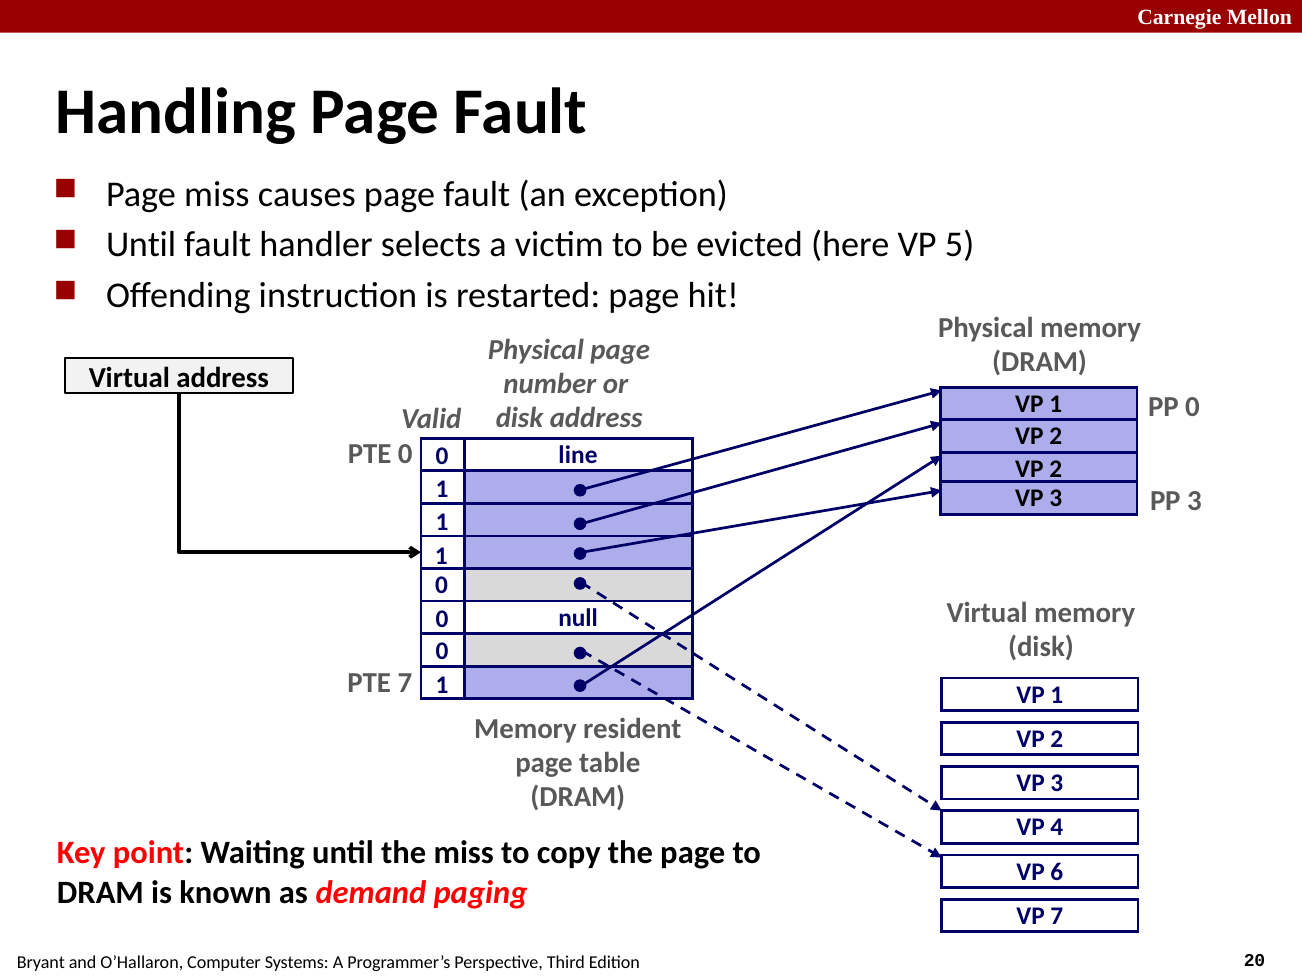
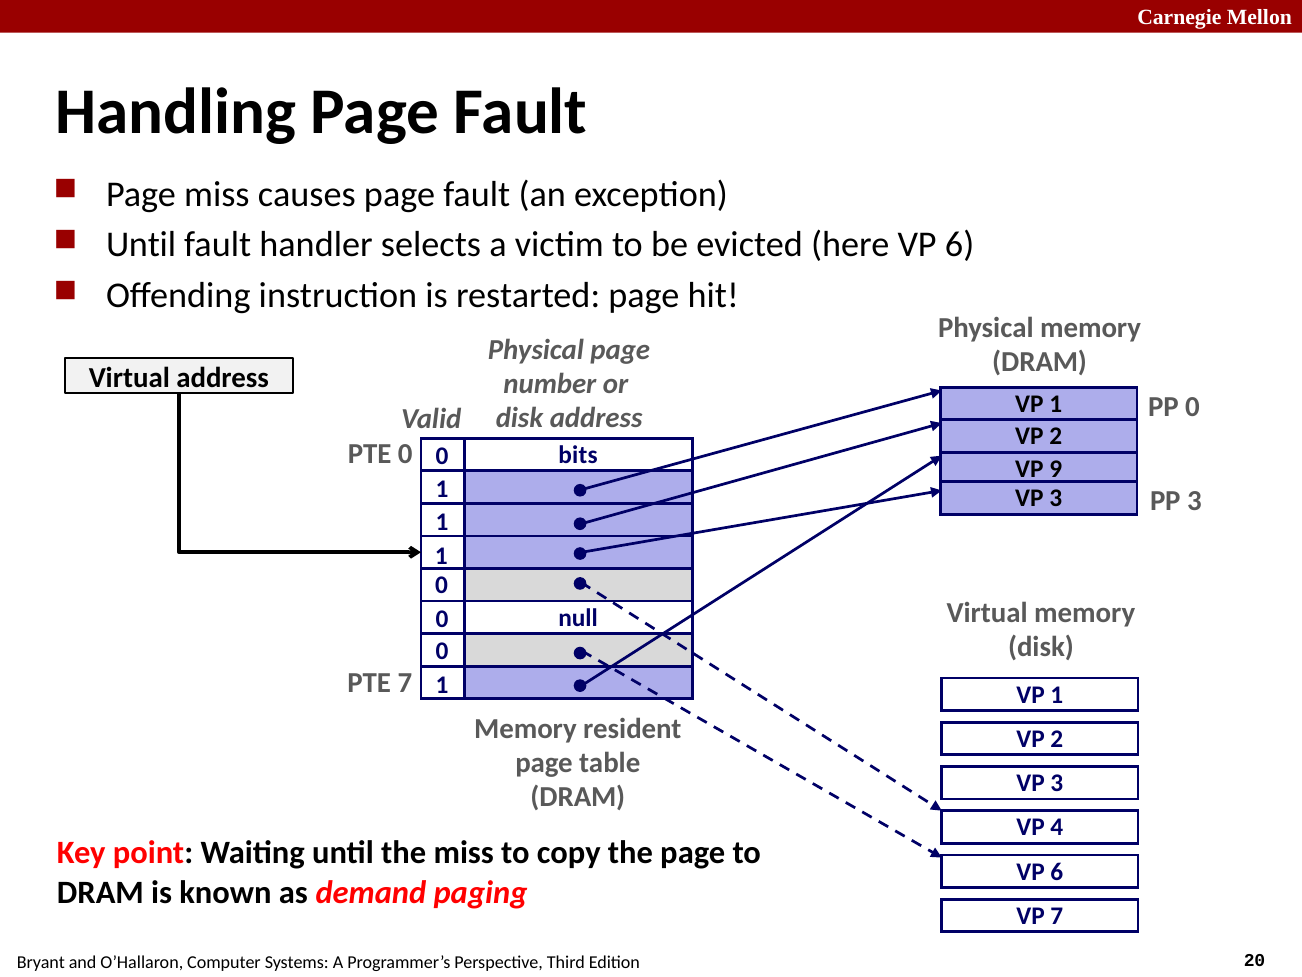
here VP 5: 5 -> 6 (960, 245)
line: line -> bits (578, 455)
2: 2 -> 9 (1056, 469)
